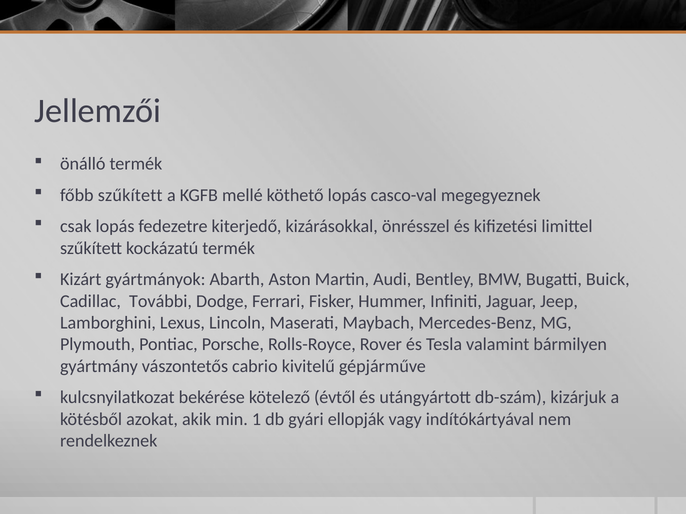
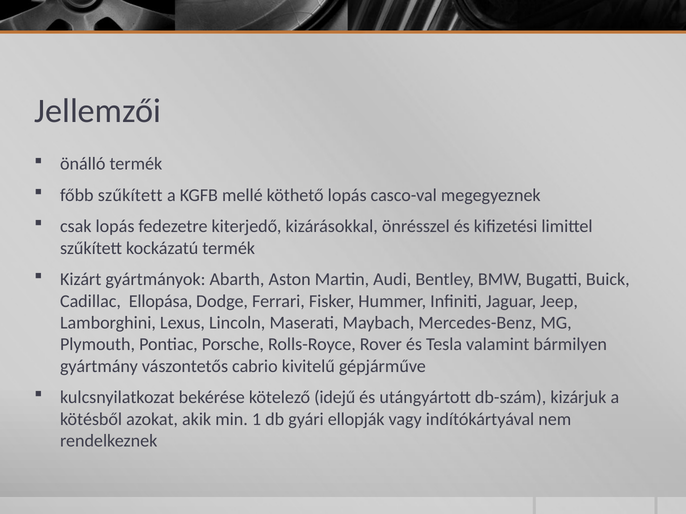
További: További -> Ellopása (161, 301)
évtől: évtől -> idejű (335, 398)
